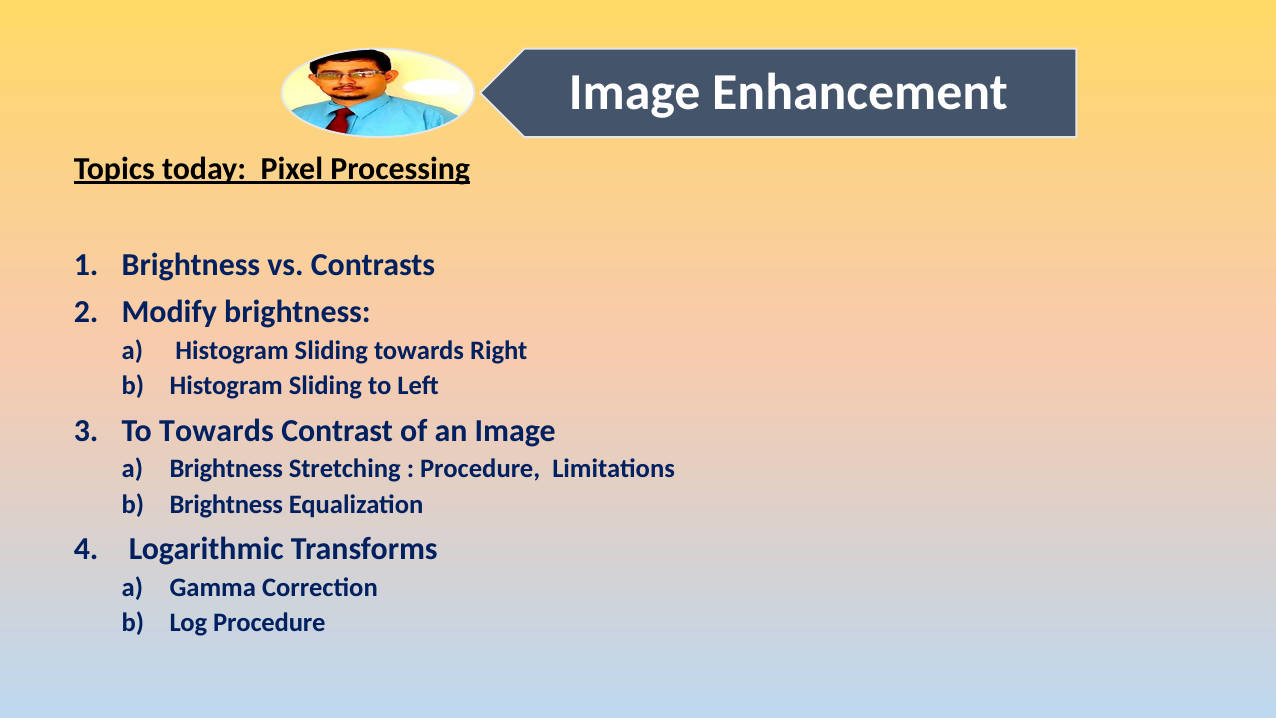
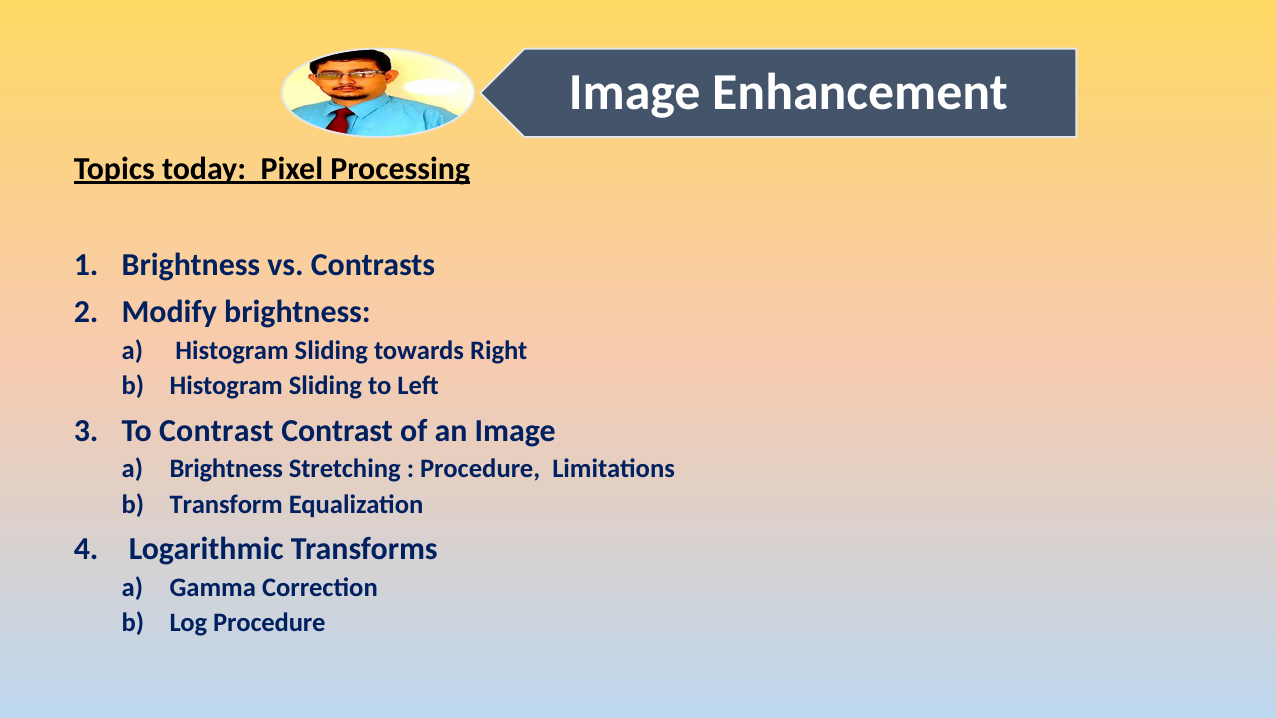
To Towards: Towards -> Contrast (216, 431)
Brightness: Brightness -> Transform (226, 504)
